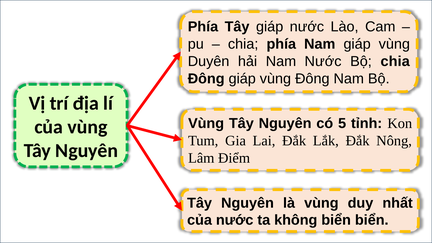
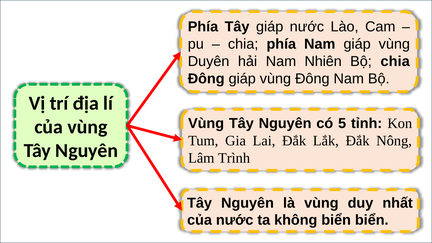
Nam Nước: Nước -> Nhiên (323, 61)
Điểm: Điểm -> Trình (234, 158)
